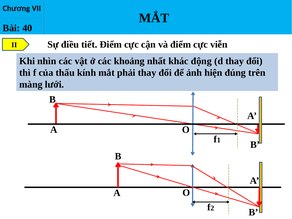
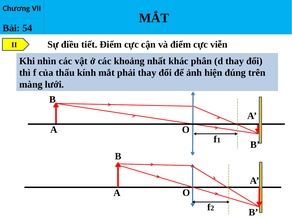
40: 40 -> 54 (27, 28)
động: động -> phân (201, 61)
